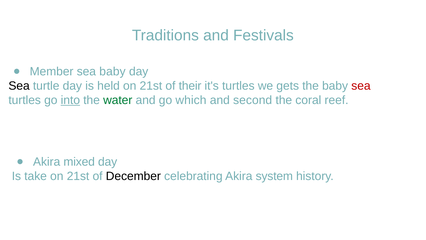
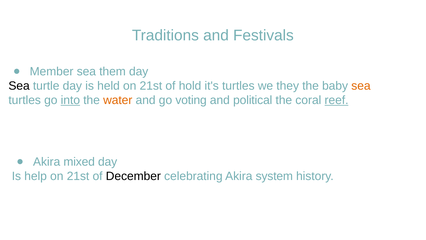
sea baby: baby -> them (113, 71)
their: their -> hold (190, 86)
gets: gets -> they (288, 86)
sea colour: red -> orange (361, 86)
water colour: green -> orange (118, 100)
which: which -> voting (191, 100)
second: second -> political (253, 100)
reef underline: none -> present (337, 100)
take: take -> help (36, 176)
